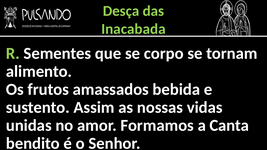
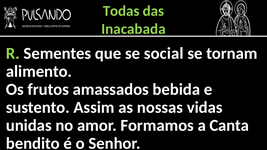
Desça: Desça -> Todas (121, 11)
corpo: corpo -> social (164, 54)
